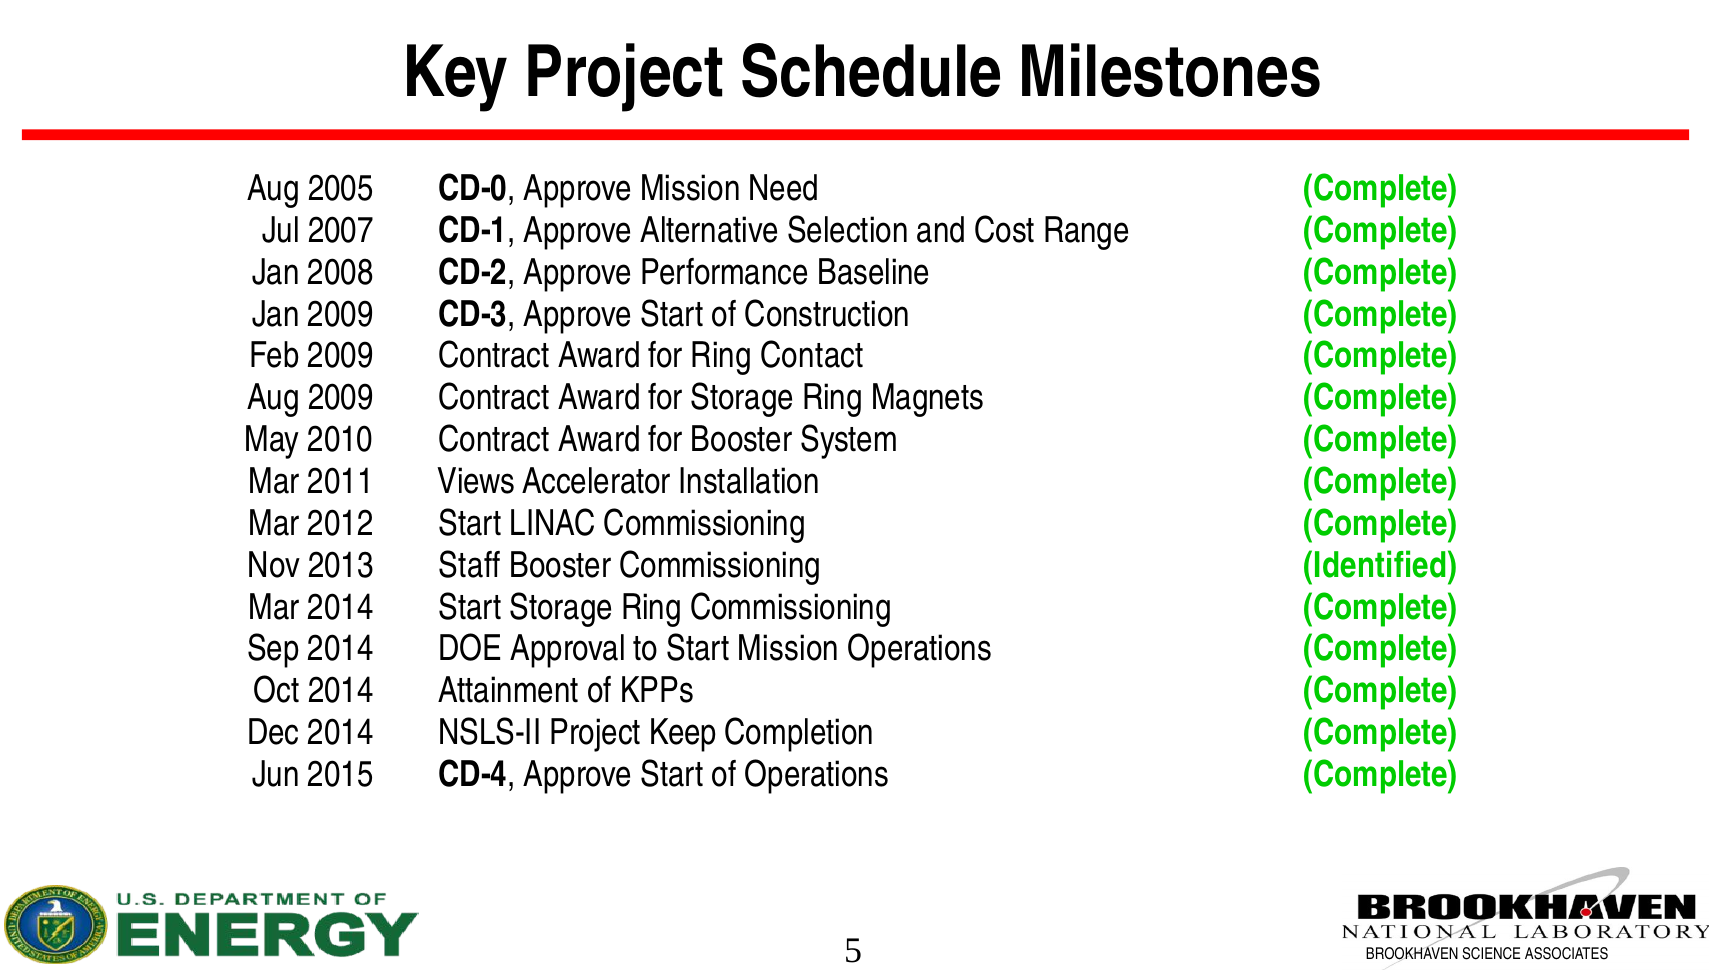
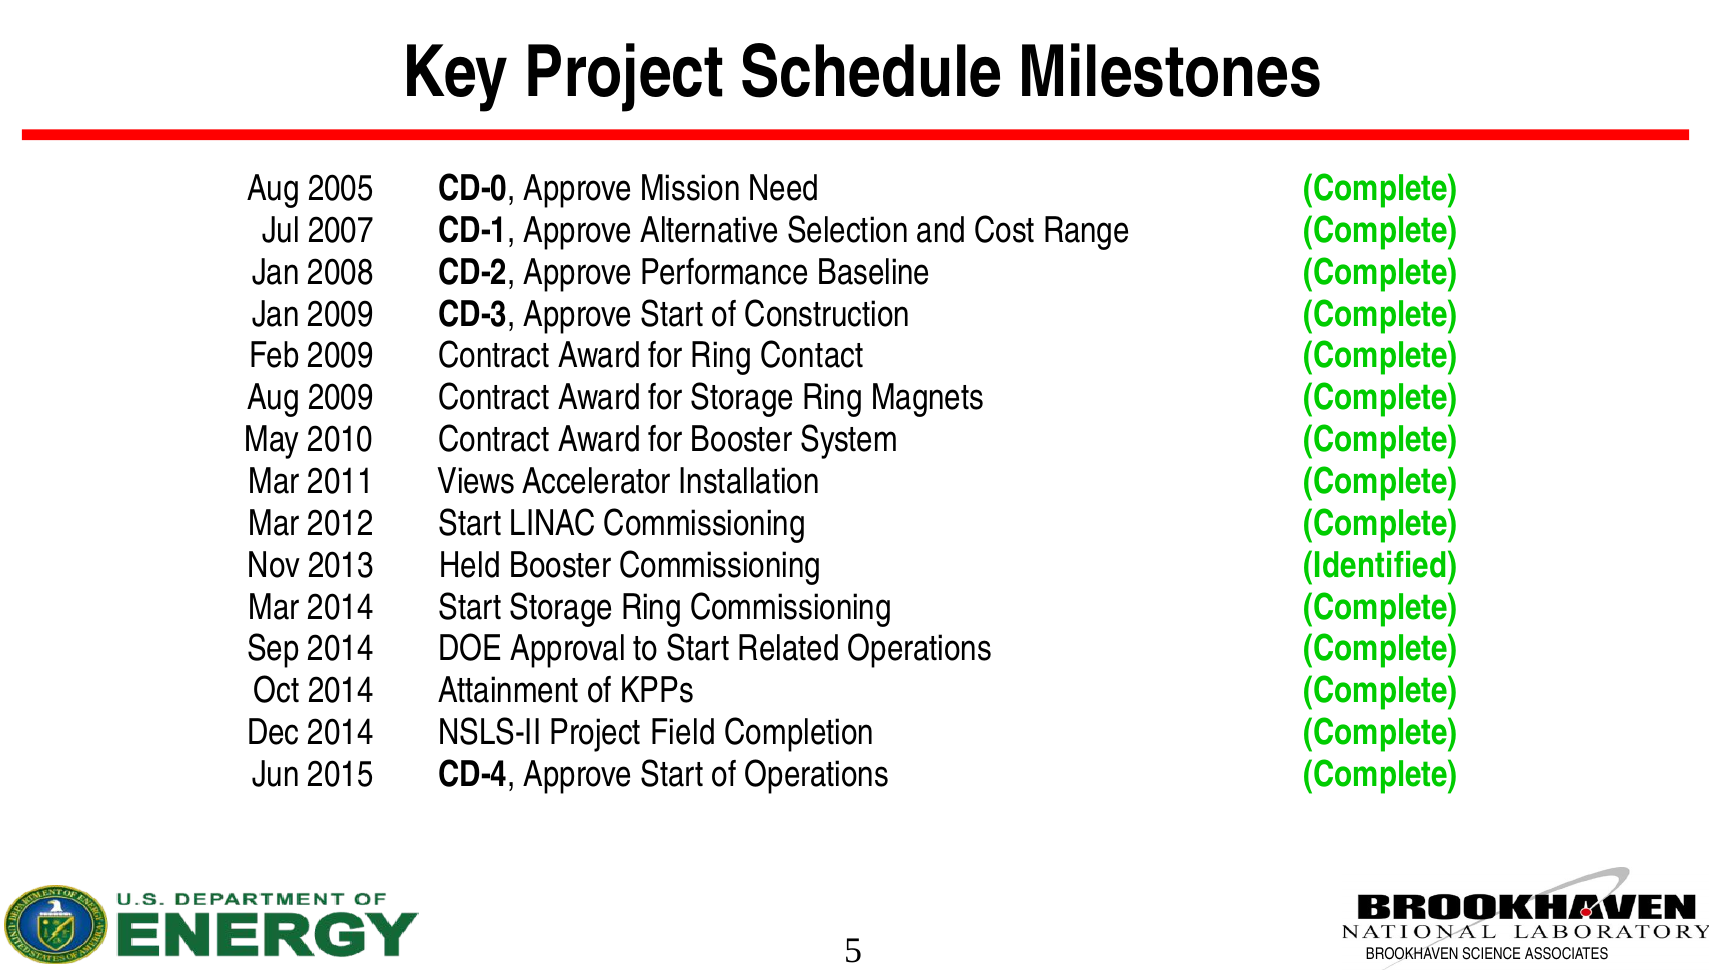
Staff: Staff -> Held (470, 566)
Start Mission: Mission -> Related (789, 649)
Keep: Keep -> Field (683, 733)
